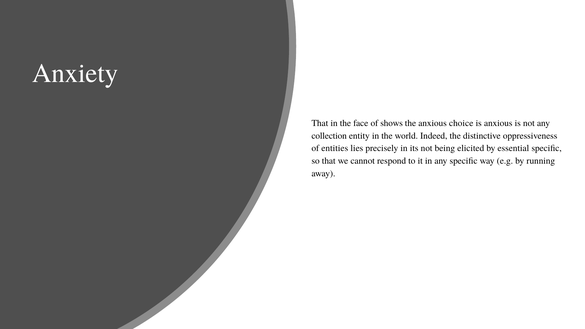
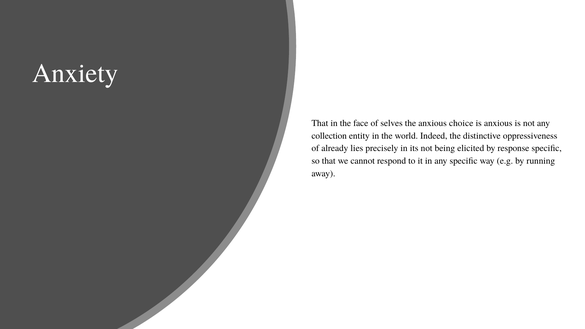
shows: shows -> selves (392, 123)
entities: entities -> already (335, 148)
essential: essential -> response (513, 148)
